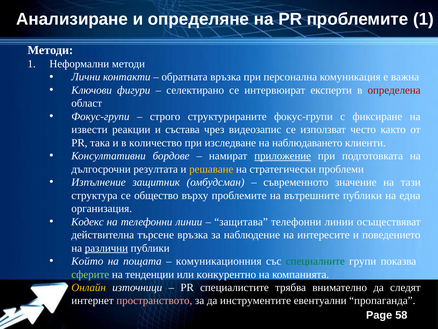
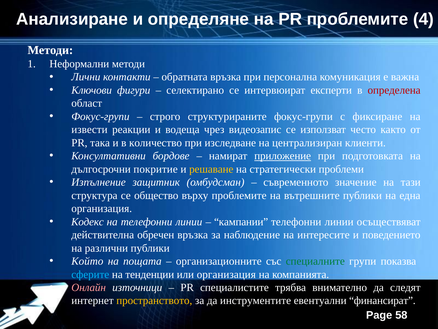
проблемите 1: 1 -> 4 (424, 19)
състава: състава -> водеща (182, 129)
наблюдаването: наблюдаването -> централизиран (307, 143)
резултата: резултата -> покритие (156, 169)
защитава: защитава -> кампании (241, 221)
търсене: търсене -> обречен (156, 235)
различни underline: present -> none (106, 248)
комуникационния: комуникационния -> организационните (219, 261)
сферите colour: light green -> light blue (90, 274)
или конкурентно: конкурентно -> организация (226, 274)
Онлайн colour: yellow -> pink (89, 287)
пространството colour: pink -> yellow (154, 300)
пропаганда: пропаганда -> финансират (382, 300)
